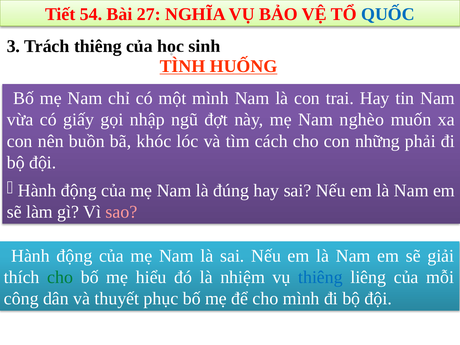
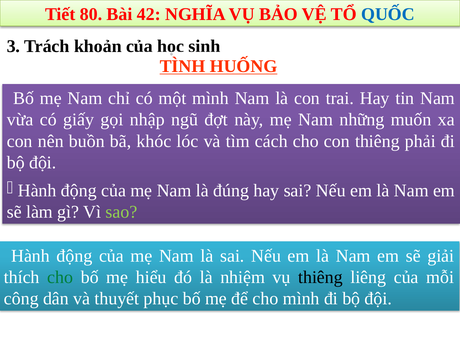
54: 54 -> 80 (91, 14)
27: 27 -> 42 (149, 14)
Trách thiêng: thiêng -> khoản (98, 46)
nghèo: nghèo -> những (362, 120)
con những: những -> thiêng (377, 141)
sao colour: pink -> light green (121, 212)
thiêng colour: blue -> black (320, 277)
